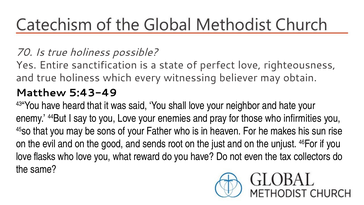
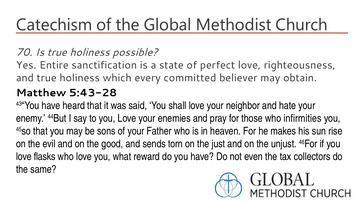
witnessing: witnessing -> committed (190, 78)
5:43-49: 5:43-49 -> 5:43-28 (93, 93)
root: root -> torn (175, 144)
